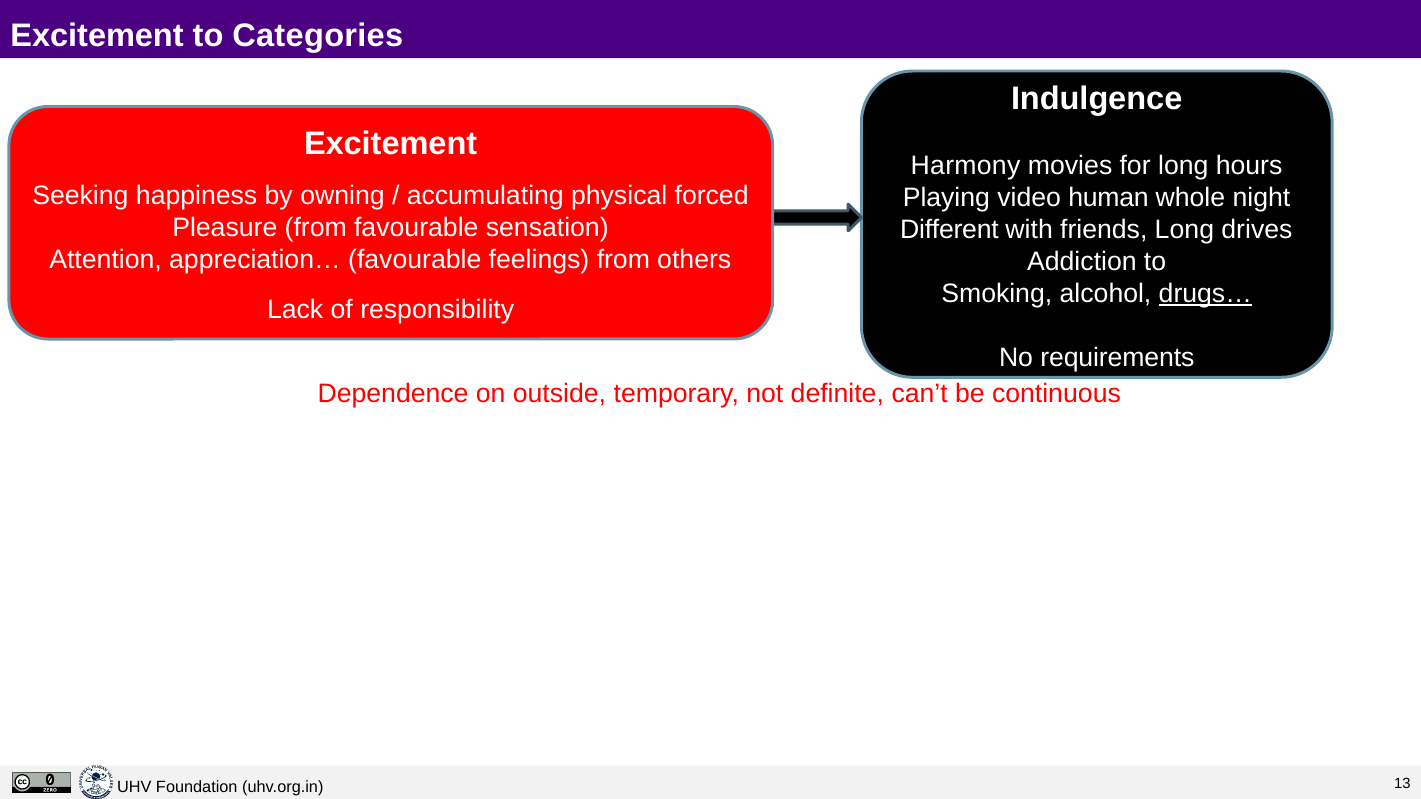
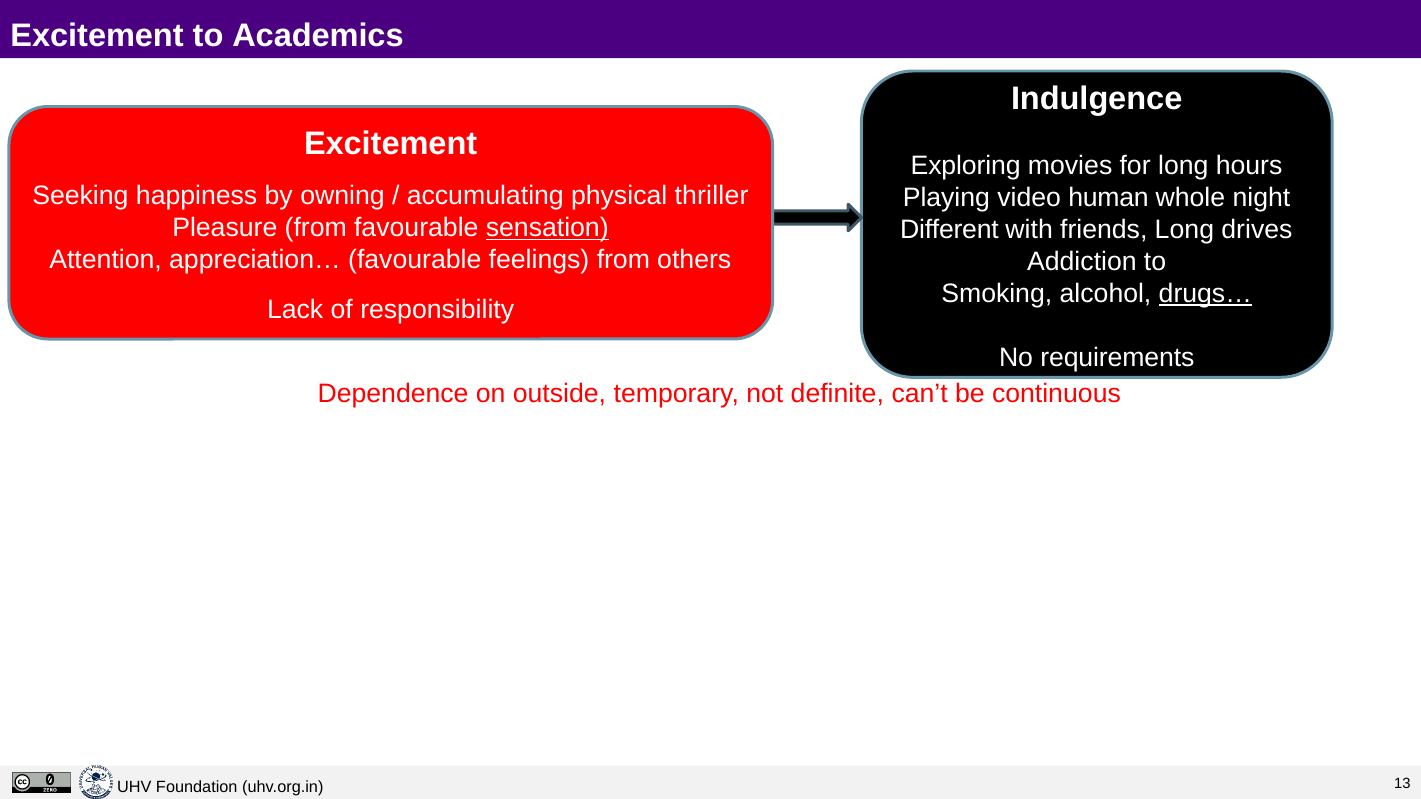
Categories: Categories -> Academics (318, 36)
Harmony: Harmony -> Exploring (966, 166)
forced: forced -> thriller (712, 196)
sensation underline: none -> present (547, 228)
